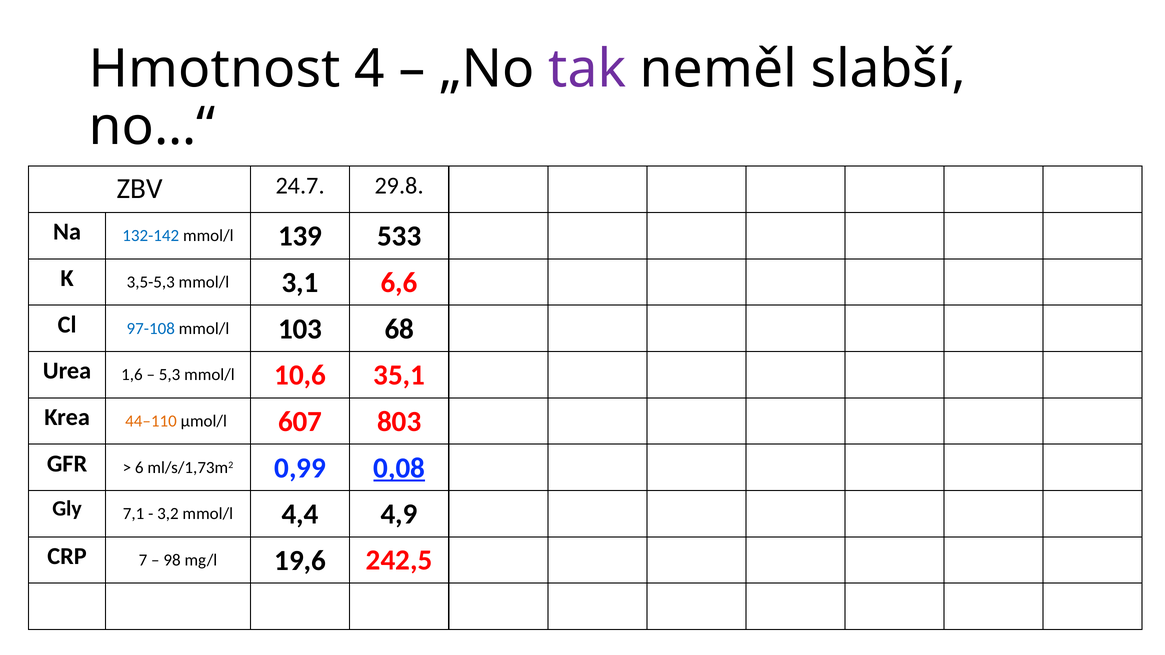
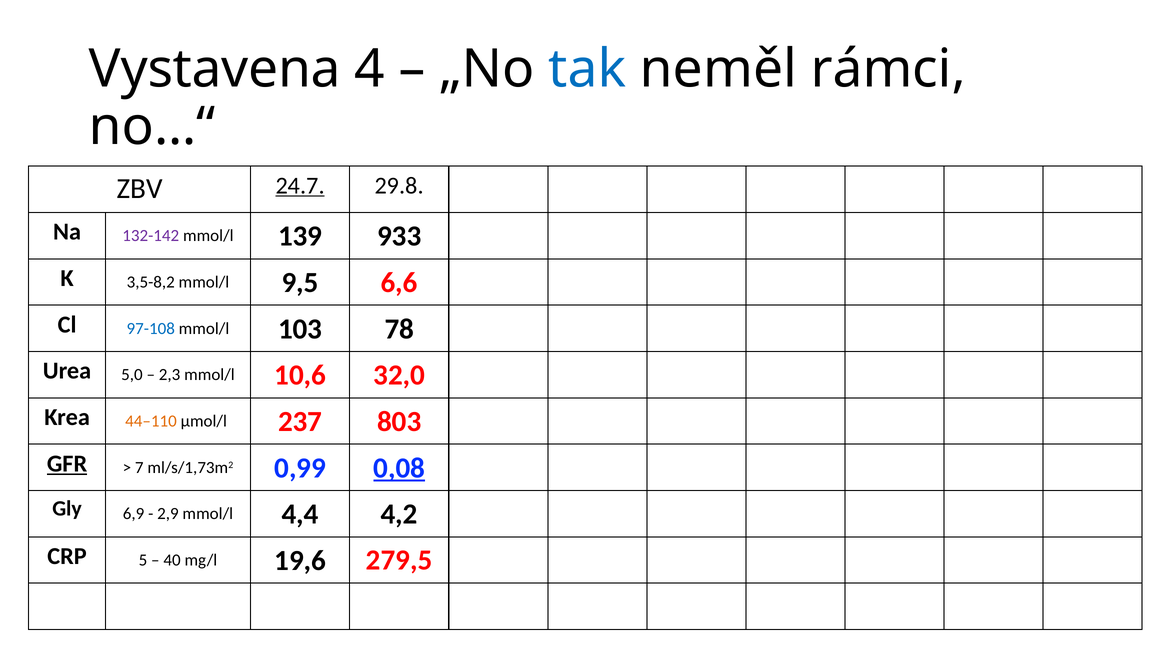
Hmotnost: Hmotnost -> Vystavena (215, 69)
tak colour: purple -> blue (587, 69)
slabší: slabší -> rámci (888, 69)
24.7 underline: none -> present (300, 186)
132-142 colour: blue -> purple (151, 236)
533: 533 -> 933 (399, 236)
3,5-5,3: 3,5-5,3 -> 3,5-8,2 (151, 282)
3,1: 3,1 -> 9,5 (300, 283)
68: 68 -> 78 (399, 329)
1,6: 1,6 -> 5,0 (132, 375)
5,3: 5,3 -> 2,3 (170, 375)
35,1: 35,1 -> 32,0 (399, 376)
607: 607 -> 237 (300, 422)
GFR underline: none -> present (67, 464)
6: 6 -> 7 (139, 468)
7,1: 7,1 -> 6,9 (134, 514)
3,2: 3,2 -> 2,9 (168, 514)
4,9: 4,9 -> 4,2 (399, 515)
7: 7 -> 5 (143, 561)
98: 98 -> 40 (172, 561)
242,5: 242,5 -> 279,5 (399, 561)
